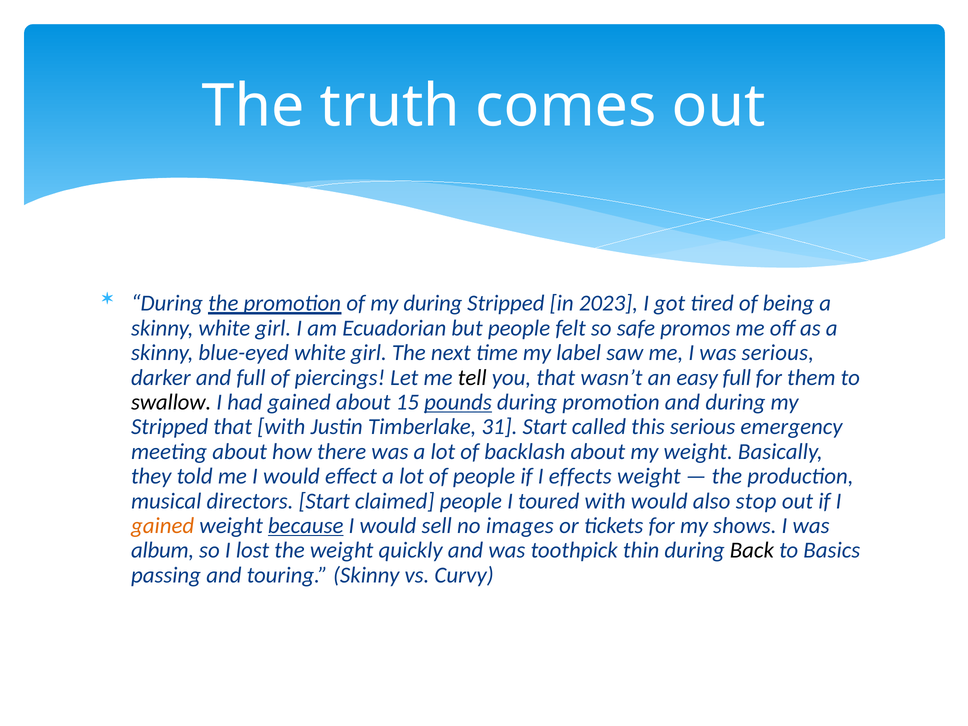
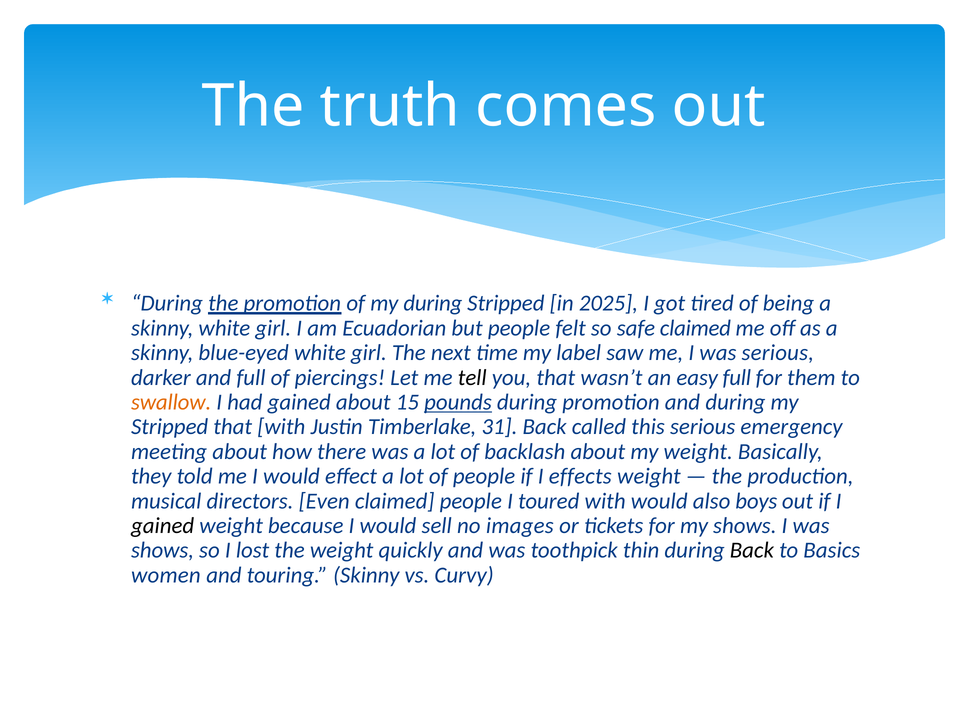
2023: 2023 -> 2025 (608, 303)
safe promos: promos -> claimed (695, 328)
swallow colour: black -> orange (171, 402)
31 Start: Start -> Back (545, 427)
directors Start: Start -> Even (324, 501)
stop: stop -> boys (756, 501)
gained colour: orange -> black (163, 526)
because underline: present -> none (306, 526)
album: album -> shows (162, 550)
passing: passing -> women (166, 575)
